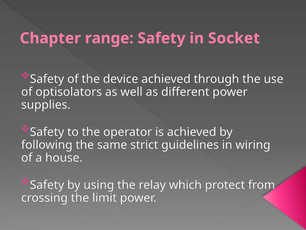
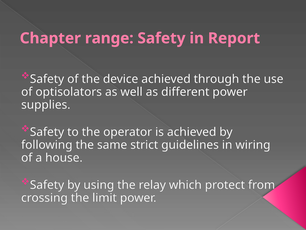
Socket: Socket -> Report (234, 38)
